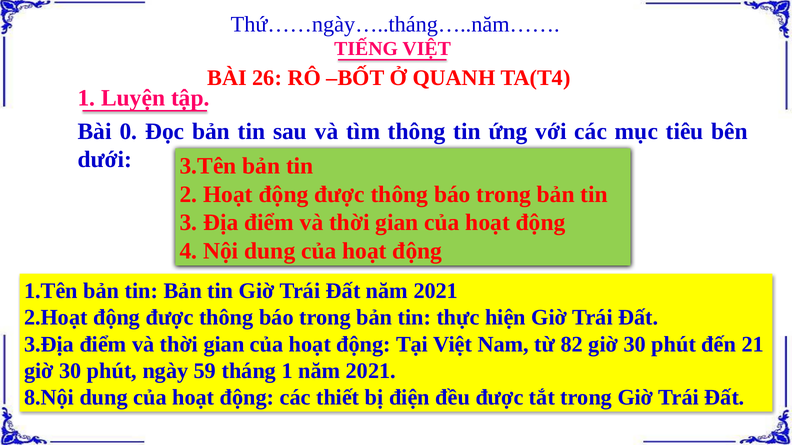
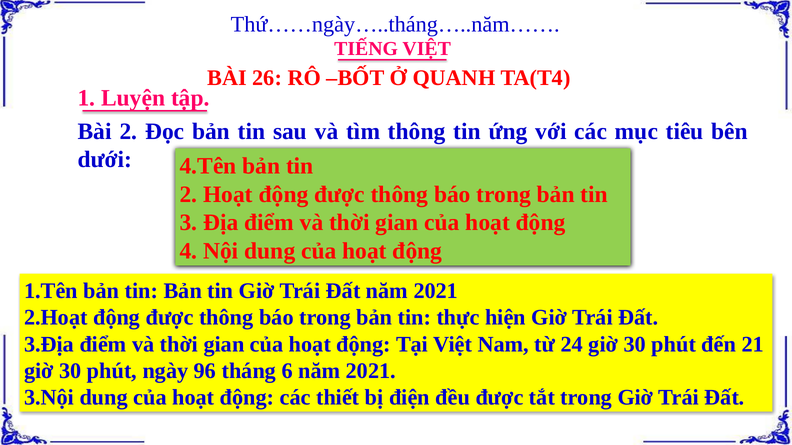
Bài 0: 0 -> 2 (128, 131)
3.Tên: 3.Tên -> 4.Tên (208, 166)
82: 82 -> 24 (572, 344)
59: 59 -> 96 (205, 371)
tháng 1: 1 -> 6 (287, 371)
8.Nội: 8.Nội -> 3.Nội (49, 398)
